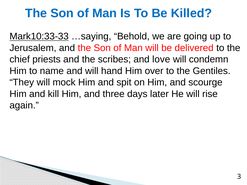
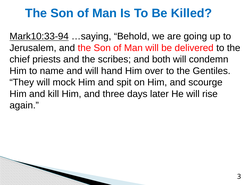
Mark10:33-33: Mark10:33-33 -> Mark10:33-94 (39, 36)
love: love -> both (161, 59)
